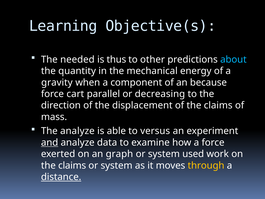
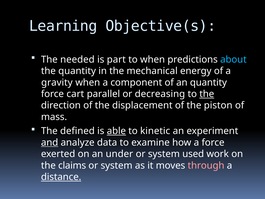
thus: thus -> part (116, 59)
to other: other -> when (153, 59)
an because: because -> quantity (208, 82)
the underline: none -> present (207, 94)
of the claims: claims -> piston (218, 105)
The analyze: analyze -> defined (77, 131)
able underline: none -> present (116, 131)
versus: versus -> kinetic (155, 131)
graph: graph -> under (119, 154)
through colour: yellow -> pink (206, 165)
